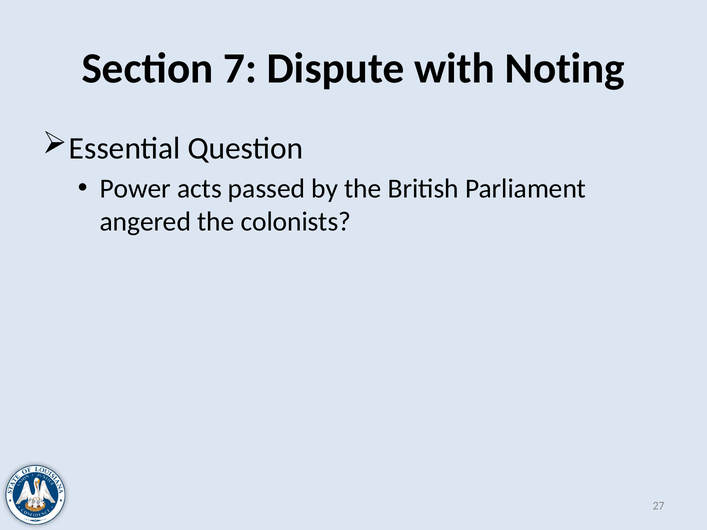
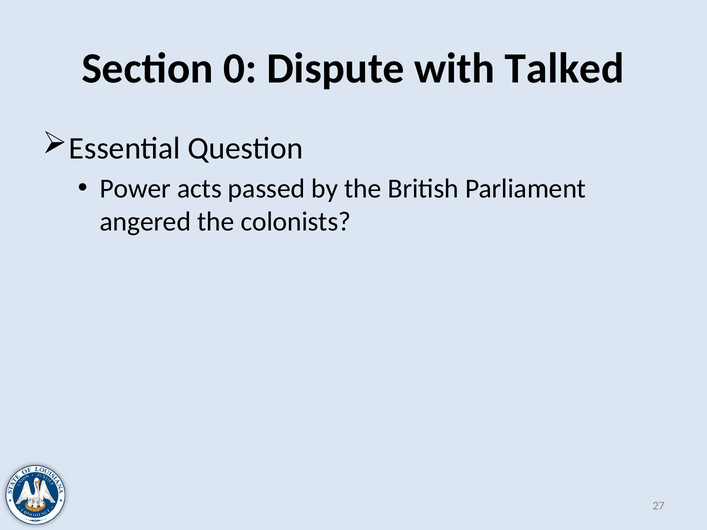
7: 7 -> 0 (240, 68)
Noting: Noting -> Talked (565, 68)
